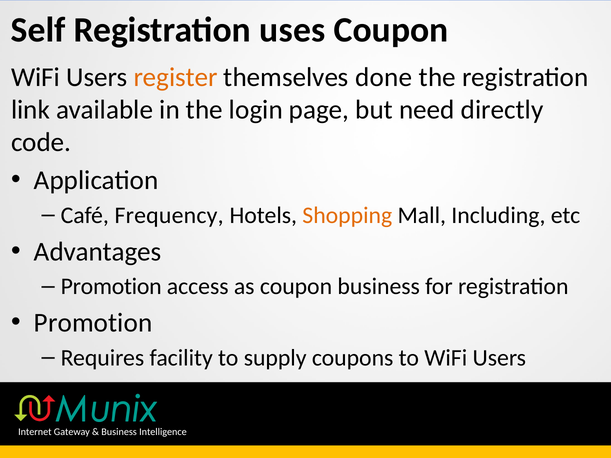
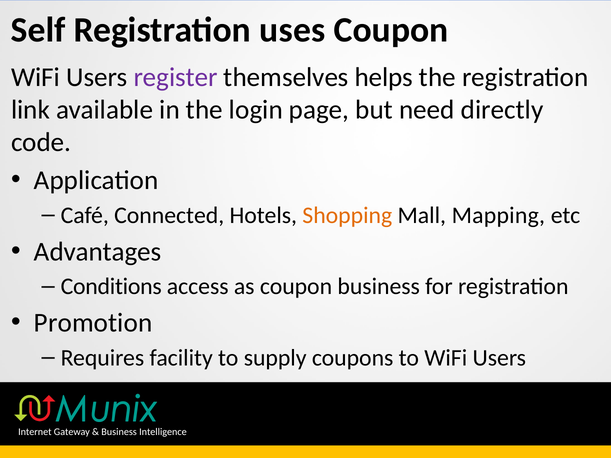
register colour: orange -> purple (176, 77)
done: done -> helps (384, 77)
Frequency: Frequency -> Connected (169, 216)
Including: Including -> Mapping (498, 216)
Promotion: Promotion -> Conditions (111, 287)
